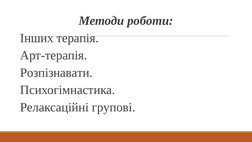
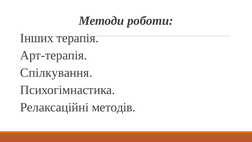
Розпізнавати: Розпізнавати -> Спілкування (56, 73)
групові: групові -> методів (114, 107)
